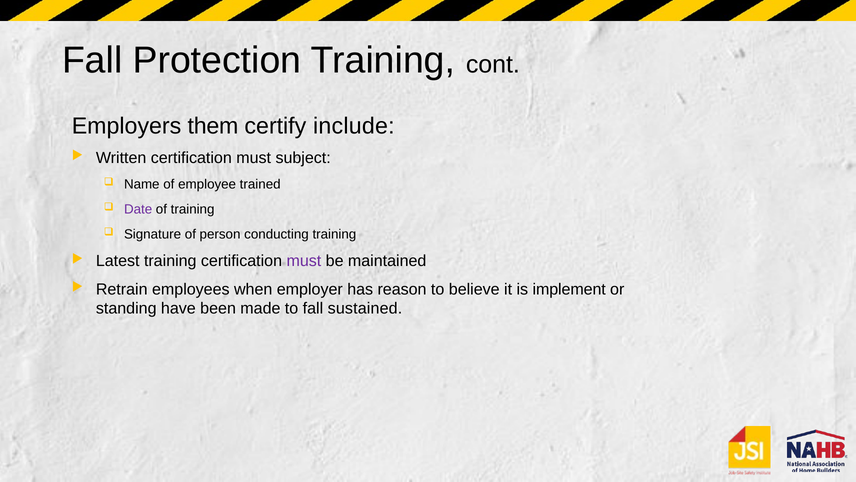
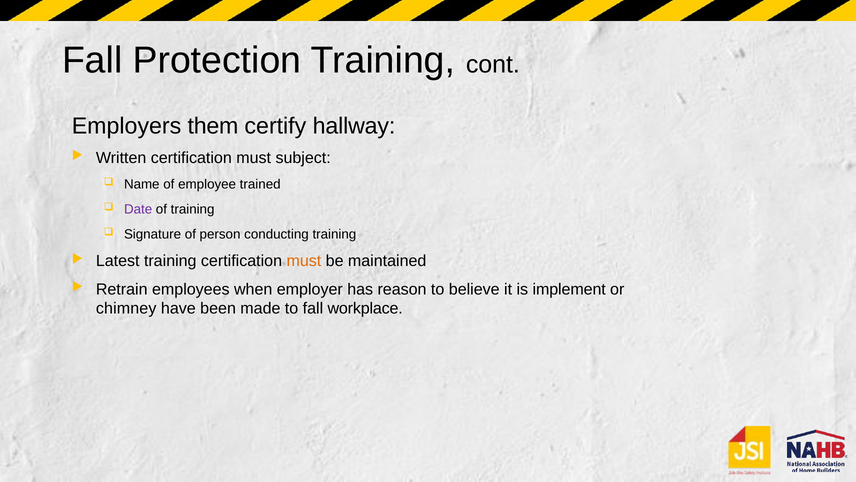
include: include -> hallway (354, 126)
must colour: purple -> orange (304, 261)
standing: standing -> chimney (126, 308)
sustained: sustained -> workplace (365, 308)
